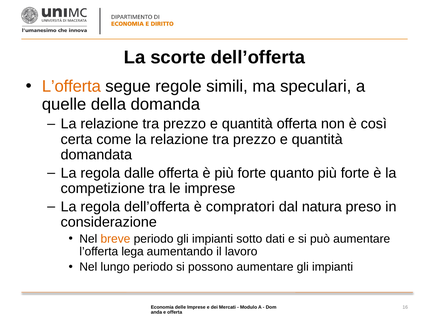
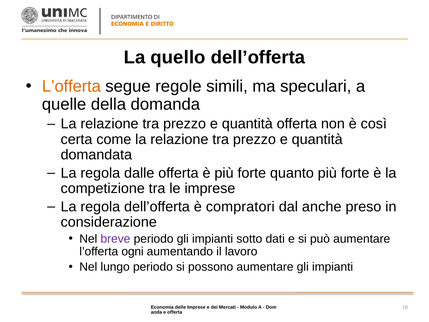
scorte: scorte -> quello (178, 57)
natura: natura -> anche (322, 207)
breve colour: orange -> purple (115, 239)
lega: lega -> ogni (133, 252)
